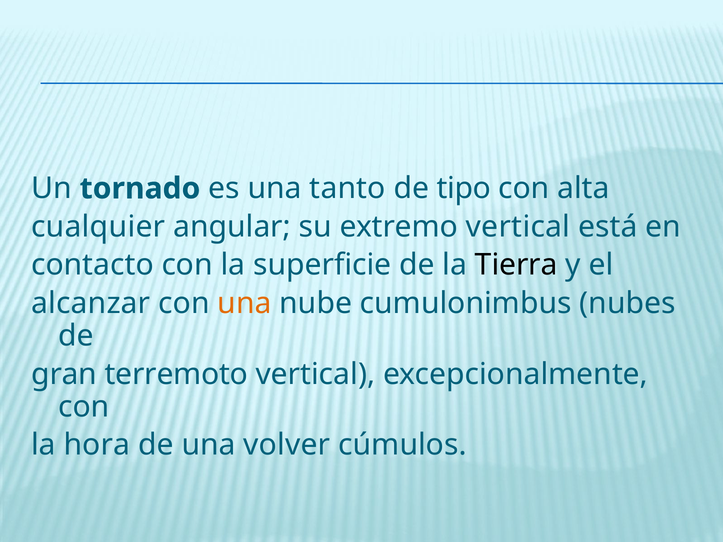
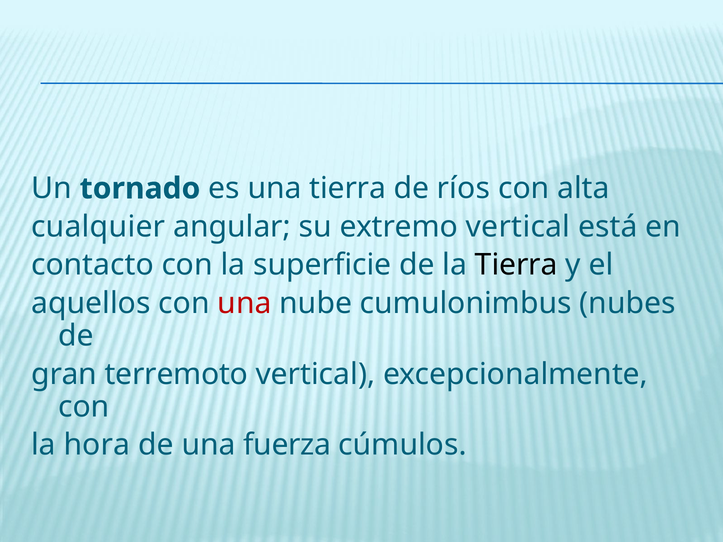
una tanto: tanto -> tierra (348, 189)
tipo: tipo -> ríos (464, 189)
alcanzar: alcanzar -> aquellos (91, 303)
una colour: orange -> red (245, 303)
volver: volver -> fuerza (287, 445)
